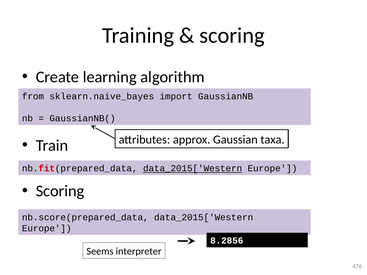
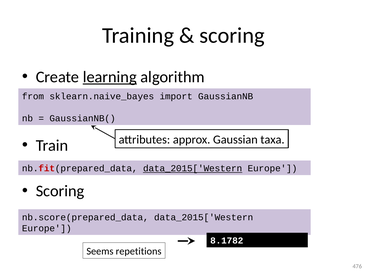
learning underline: none -> present (110, 77)
8.2856: 8.2856 -> 8.1782 (227, 241)
interpreter: interpreter -> repetitions (139, 251)
